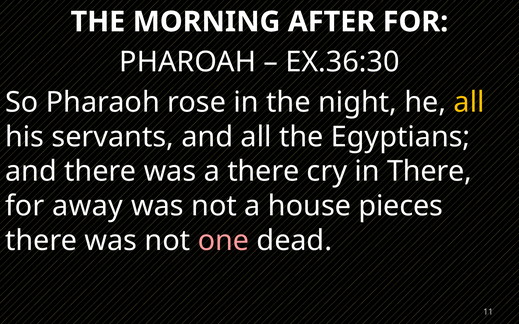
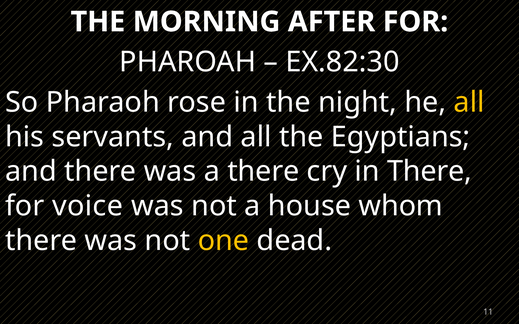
EX.36:30: EX.36:30 -> EX.82:30 (342, 62)
away: away -> voice (88, 206)
pieces: pieces -> whom (401, 206)
one colour: pink -> yellow (223, 241)
